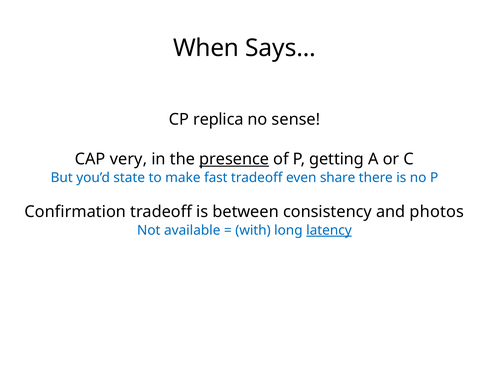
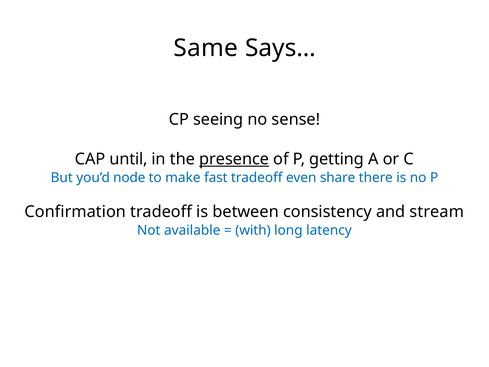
When: When -> Same (206, 48)
replica: replica -> seeing (218, 119)
very: very -> until (129, 159)
state: state -> node (129, 178)
photos: photos -> stream (437, 212)
latency underline: present -> none (329, 230)
